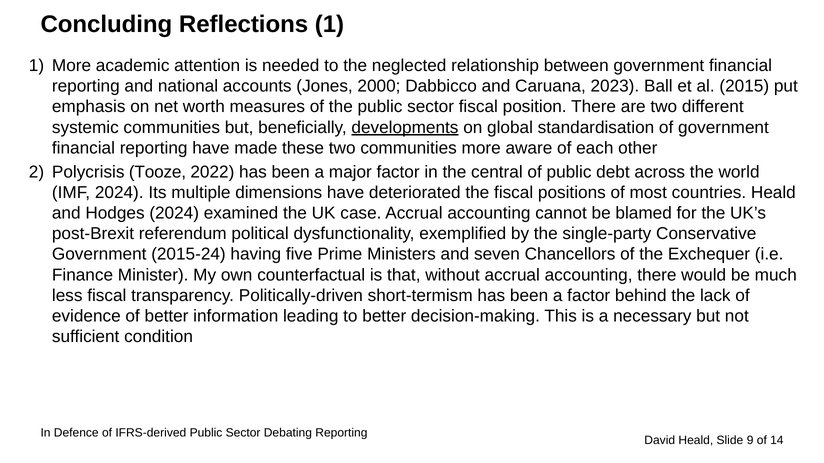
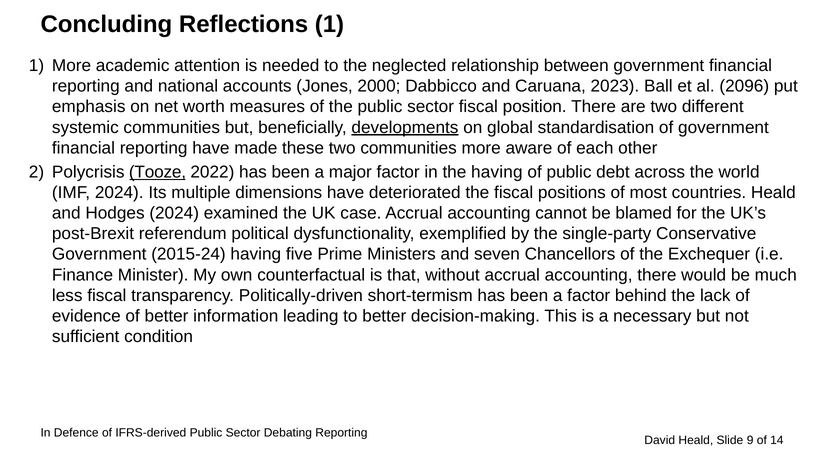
2015: 2015 -> 2096 (744, 86)
Tooze underline: none -> present (158, 172)
the central: central -> having (497, 172)
